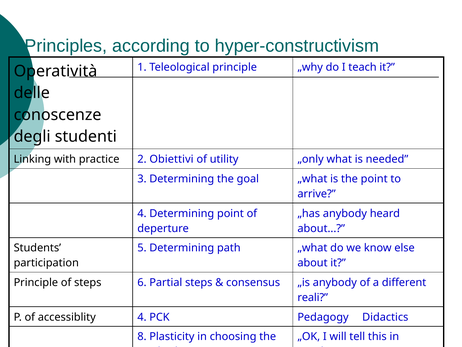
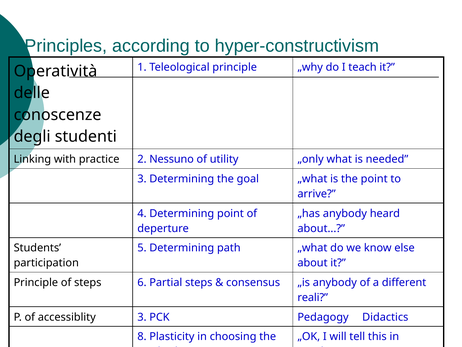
Obiettivi: Obiettivi -> Nessuno (172, 159)
accessiblity 4: 4 -> 3 (142, 317)
